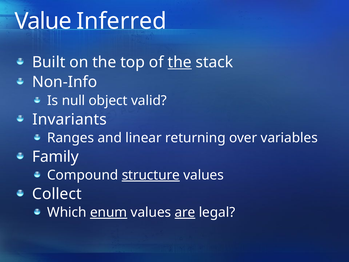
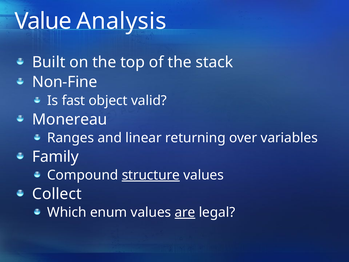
Inferred: Inferred -> Analysis (121, 21)
the underline: present -> none (180, 62)
Non-Info: Non-Info -> Non-Fine (65, 82)
null: null -> fast (73, 100)
Invariants: Invariants -> Monereau (70, 119)
enum underline: present -> none (109, 212)
